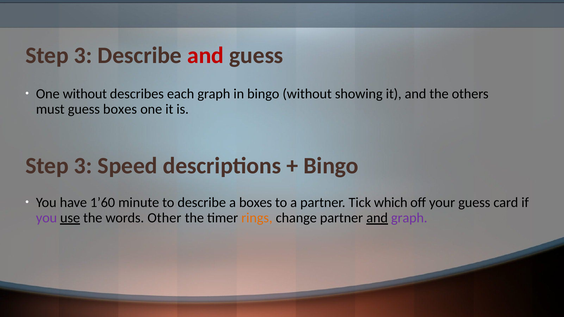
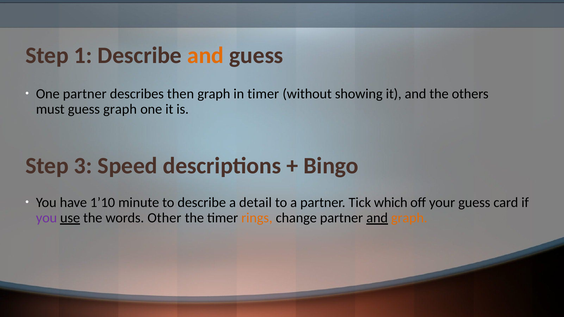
3: 3 -> 1 (83, 56)
and colour: red -> orange (205, 56)
One without: without -> partner (85, 94)
each: each -> then (181, 94)
in bingo: bingo -> timer (263, 94)
guess boxes: boxes -> graph (120, 109)
1’60: 1’60 -> 1’10 (103, 203)
a boxes: boxes -> detail (255, 203)
graph colour: purple -> orange (409, 218)
